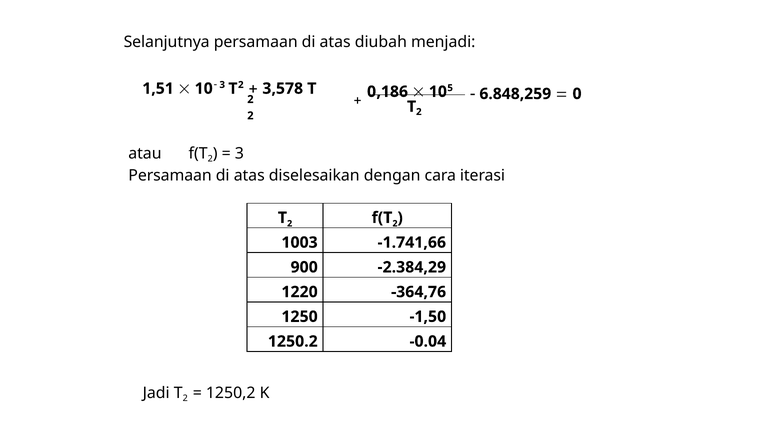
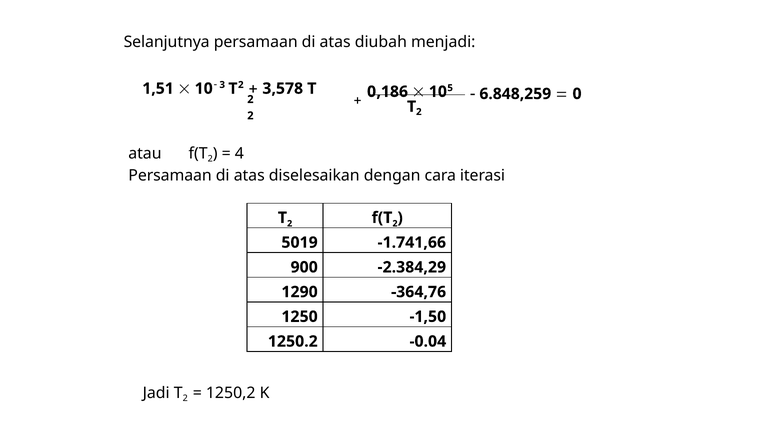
3: 3 -> 4 (239, 153)
1003: 1003 -> 5019 (300, 243)
1220: 1220 -> 1290 (300, 292)
